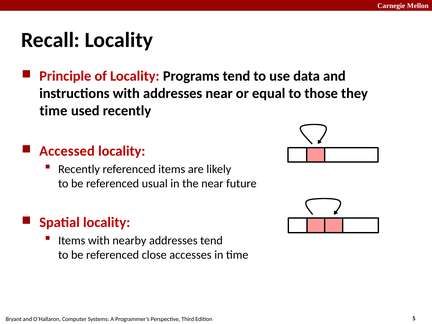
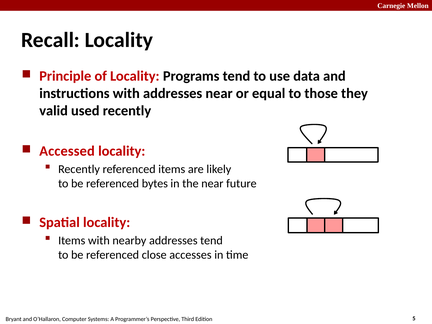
time: time -> valid (54, 111)
usual: usual -> bytes (155, 184)
